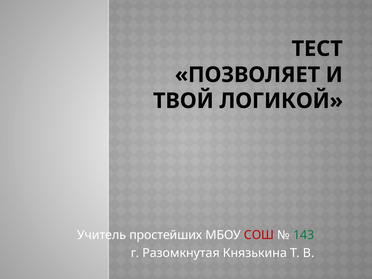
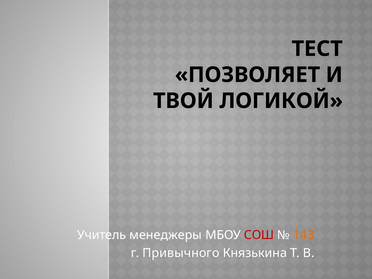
простейших: простейших -> менеджеры (166, 235)
143 colour: green -> orange (304, 235)
Разомкнутая: Разомкнутая -> Привычного (181, 253)
